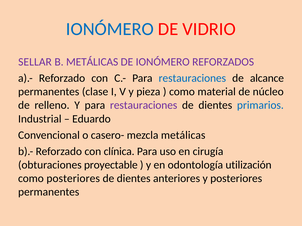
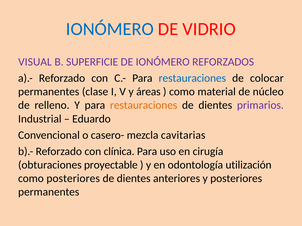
SELLAR: SELLAR -> VISUAL (35, 62)
B METÁLICAS: METÁLICAS -> SUPERFICIE (92, 62)
alcance: alcance -> colocar (267, 78)
pieza: pieza -> áreas (148, 92)
restauraciones colour: purple -> orange (144, 105)
primarios colour: blue -> purple (260, 105)
mezcla metálicas: metálicas -> cavitarias (183, 135)
